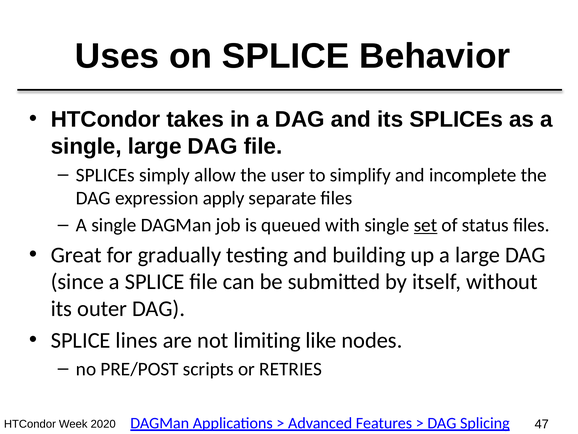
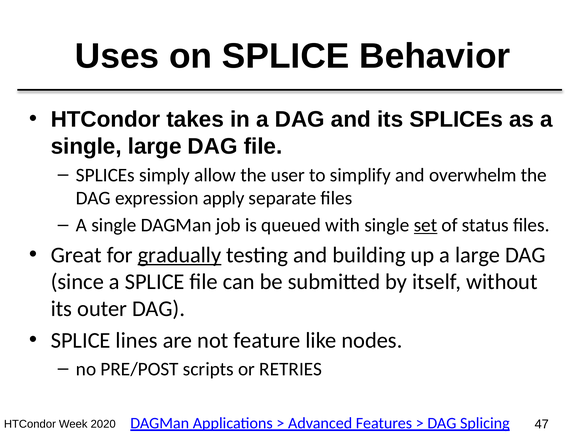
incomplete: incomplete -> overwhelm (473, 175)
gradually underline: none -> present (180, 255)
limiting: limiting -> feature (267, 340)
